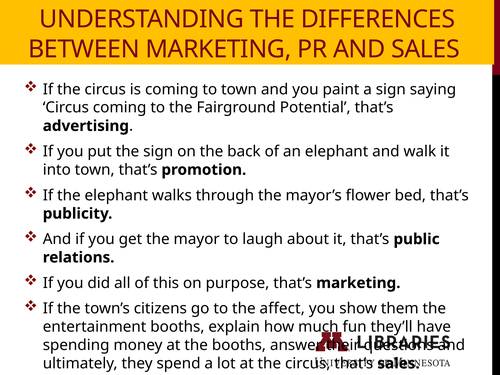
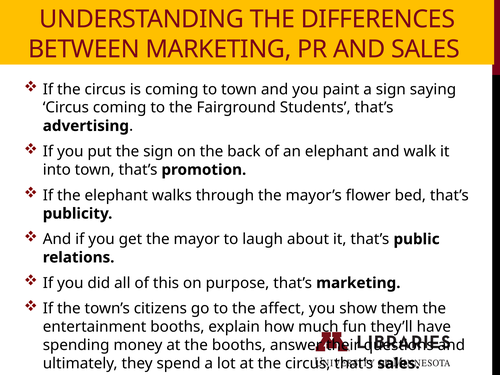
Potential: Potential -> Students (315, 108)
